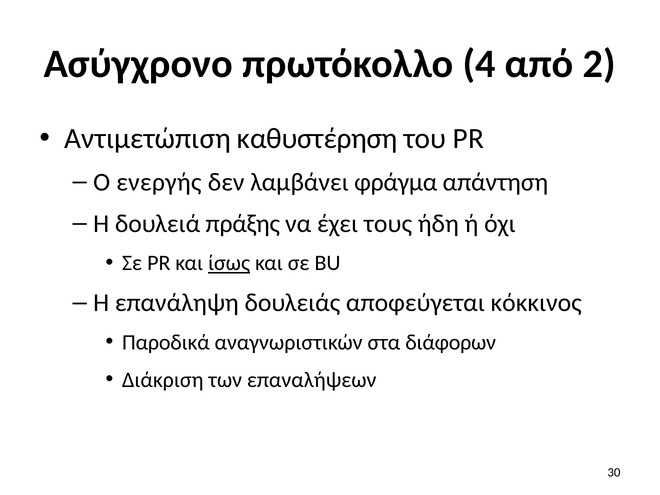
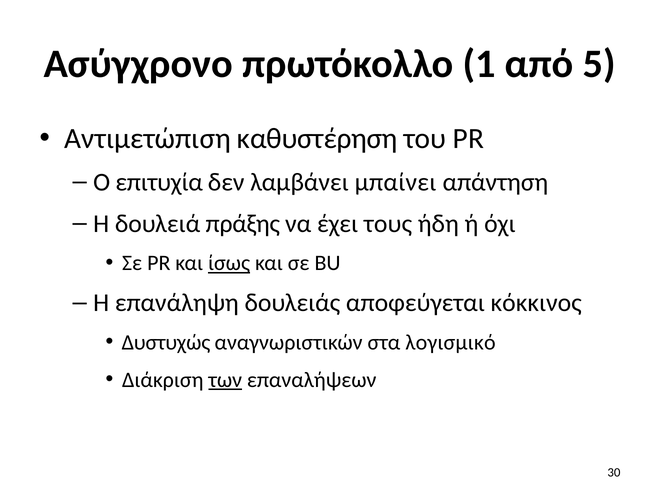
4: 4 -> 1 (479, 64)
2: 2 -> 5 (599, 64)
ενεργής: ενεργής -> επιτυχία (159, 182)
φράγμα: φράγμα -> μπαίνει (395, 182)
Παροδικά: Παροδικά -> Δυστυχώς (166, 342)
διάφορων: διάφορων -> λογισμικό (450, 342)
των underline: none -> present (225, 380)
